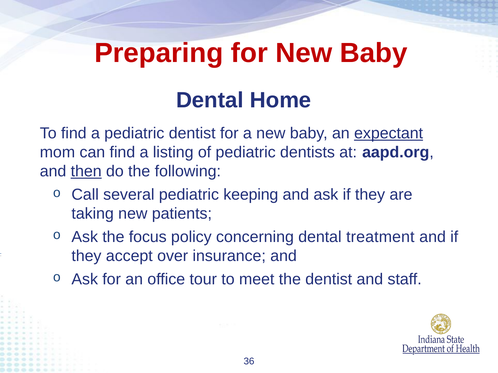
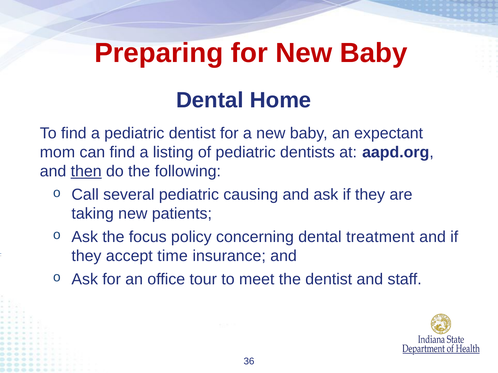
expectant underline: present -> none (389, 133)
keeping: keeping -> causing (251, 195)
over: over -> time (173, 256)
